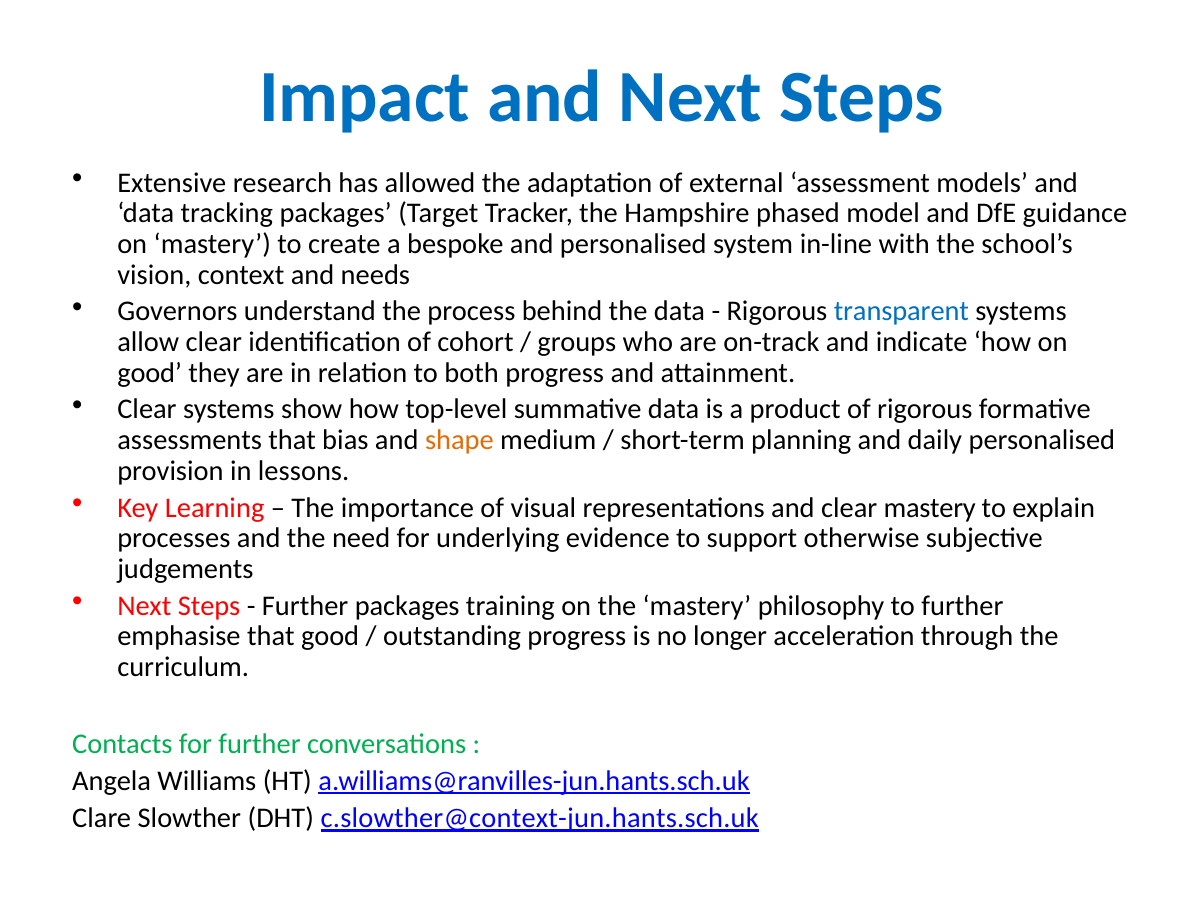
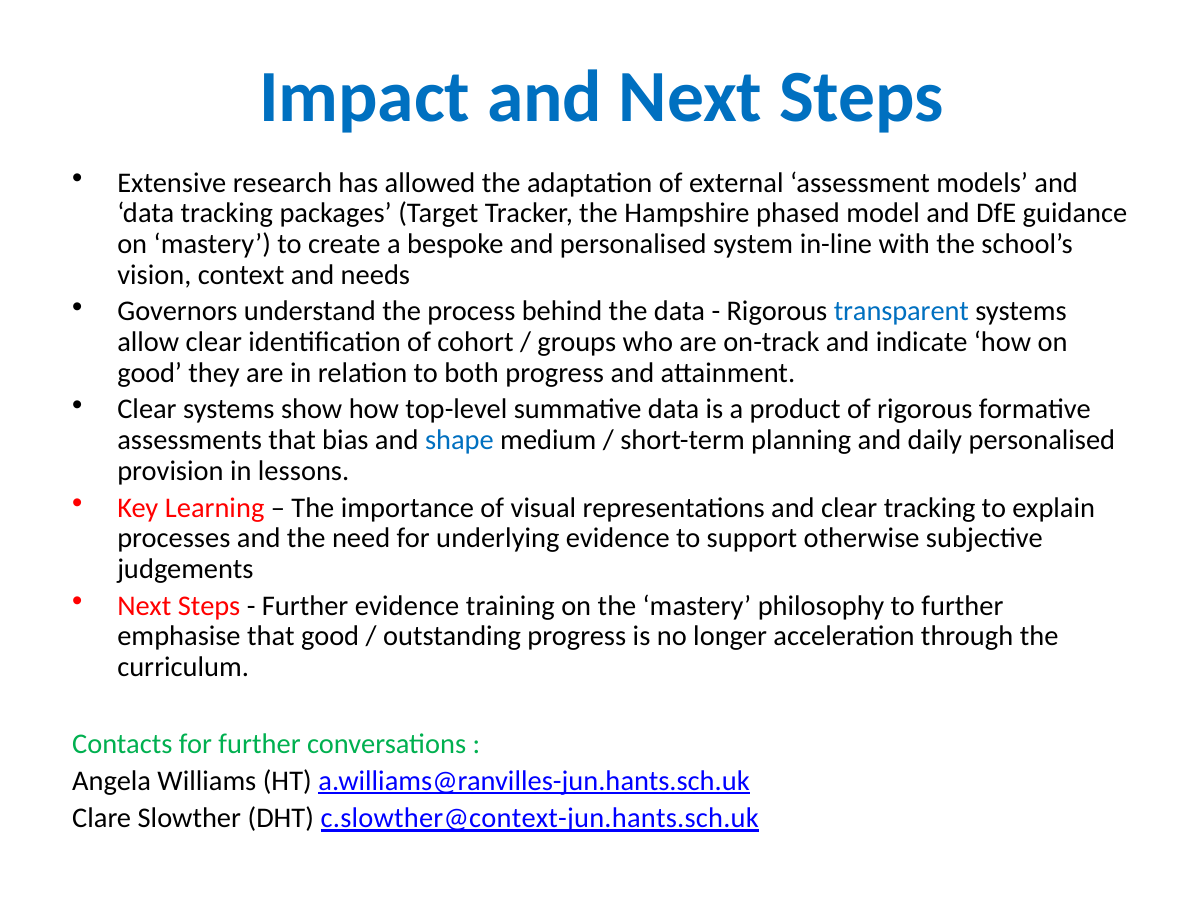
shape colour: orange -> blue (459, 440)
clear mastery: mastery -> tracking (930, 508)
Further packages: packages -> evidence (407, 606)
